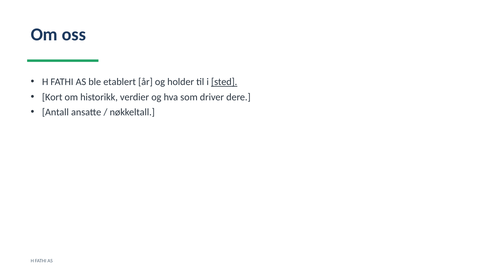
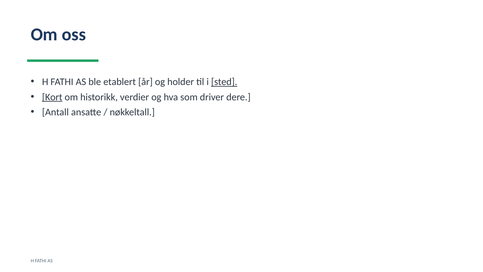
Kort underline: none -> present (52, 97)
